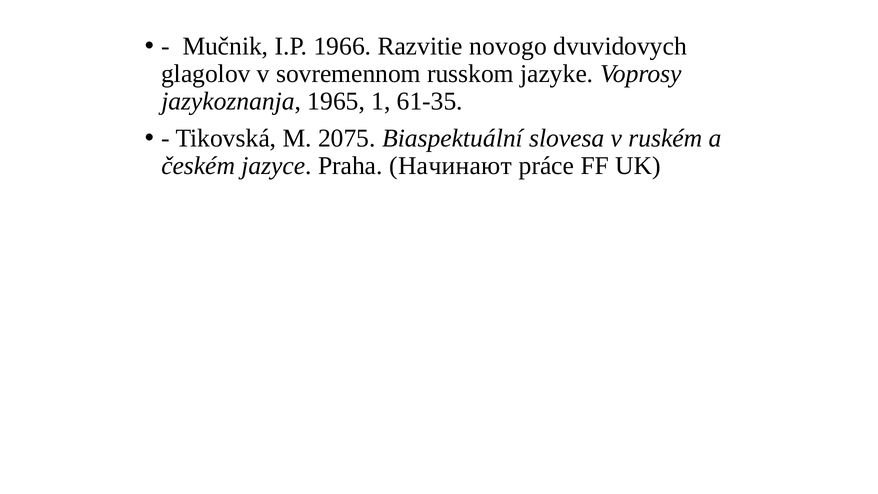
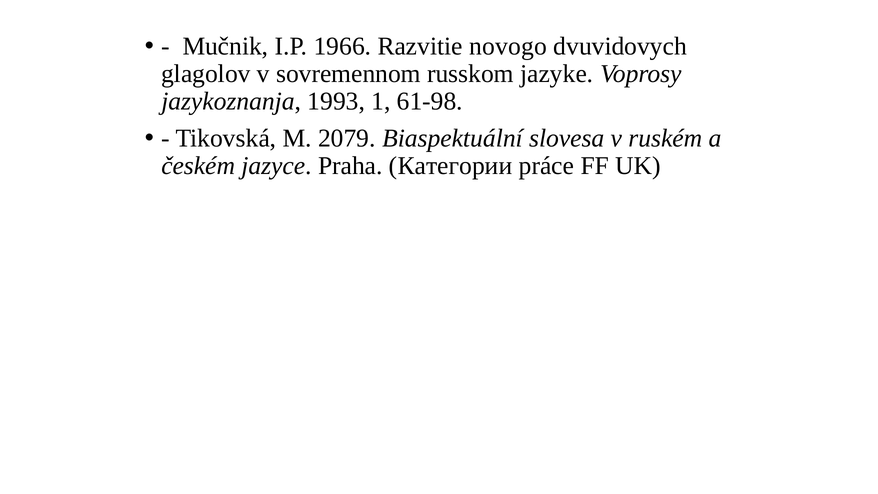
1965: 1965 -> 1993 (336, 101)
61-35: 61-35 -> 61-98 (430, 101)
2075: 2075 -> 2079 (347, 138)
Начинают: Начинают -> Категории (451, 166)
